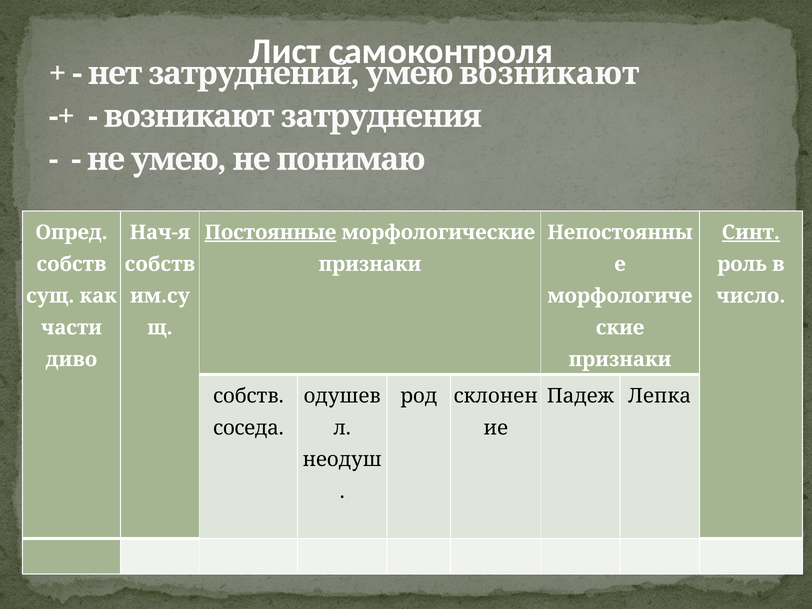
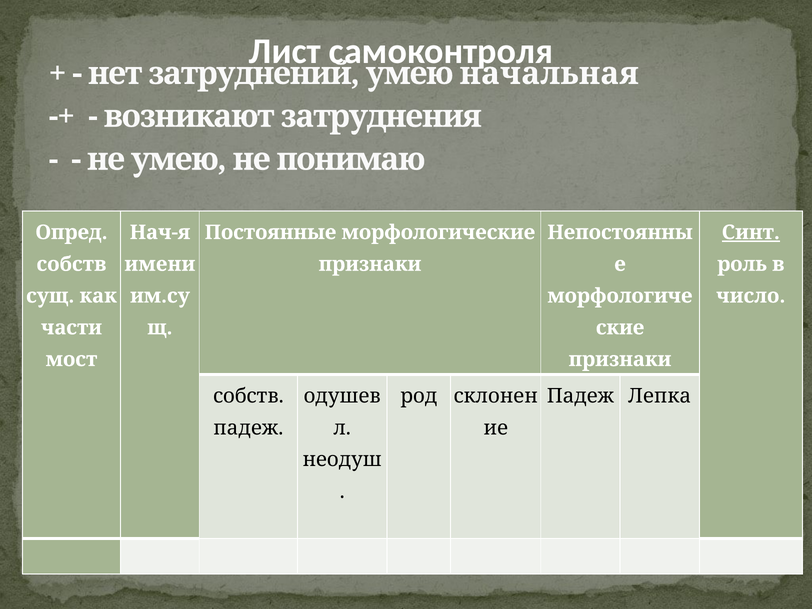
умею возникают: возникают -> начальная (549, 74)
Постоянные underline: present -> none (270, 232)
собств: собств -> имени (160, 264)
диво: диво -> мост (71, 359)
соседа: соседа -> падеж (248, 428)
